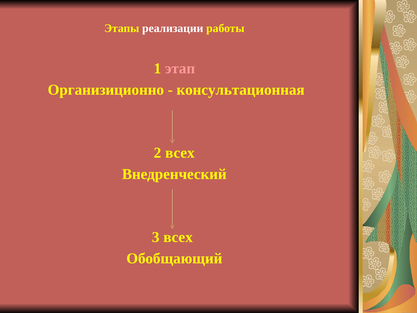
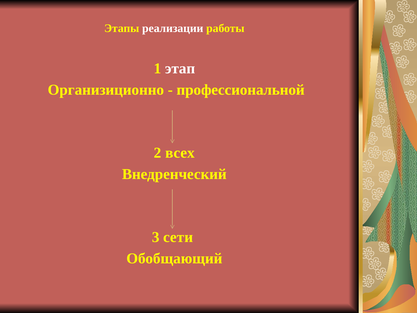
этап colour: pink -> white (180, 69)
консультационная: консультационная -> профессиональной (241, 90)
3 всех: всех -> сети (178, 237)
